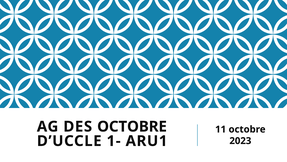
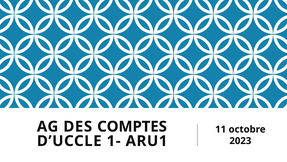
DES OCTOBRE: OCTOBRE -> COMPTES (132, 126)
